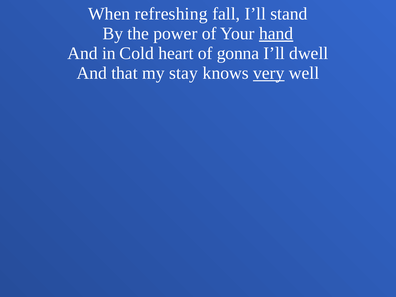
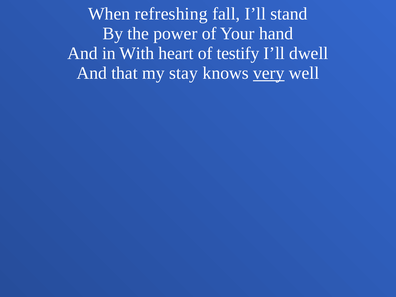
hand underline: present -> none (276, 34)
Cold: Cold -> With (137, 53)
gonna: gonna -> testify (238, 53)
